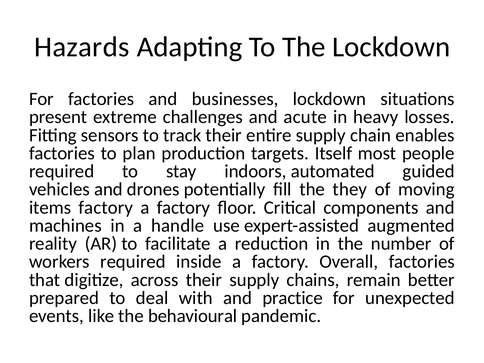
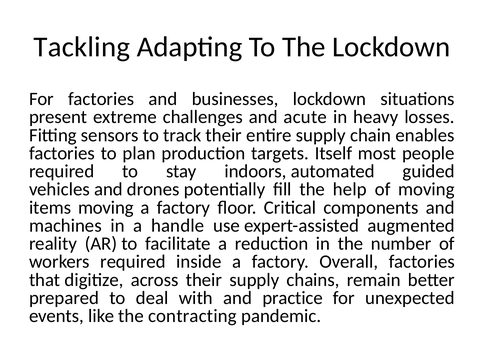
Hazards: Hazards -> Tackling (82, 47)
they: they -> help (350, 189)
items factory: factory -> moving (106, 207)
behavioural: behavioural -> contracting (192, 316)
